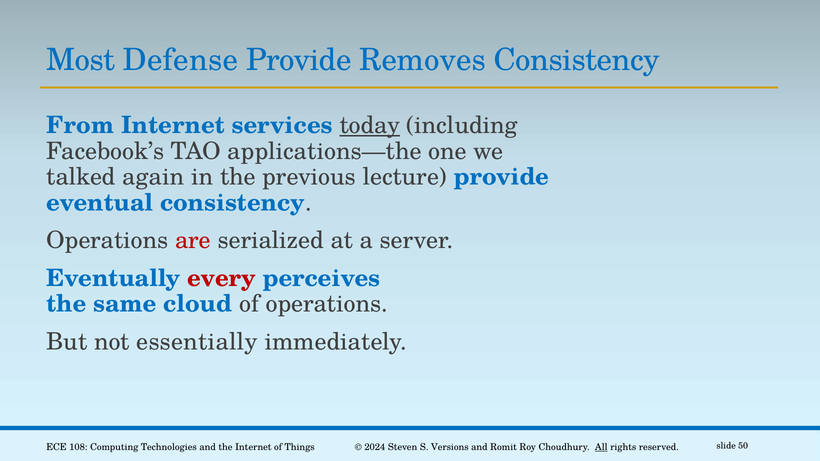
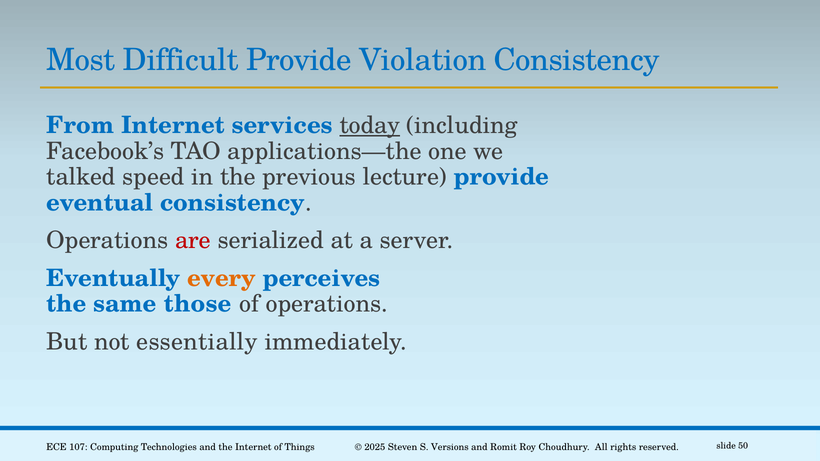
Defense: Defense -> Difficult (181, 60)
Removes: Removes -> Violation (423, 60)
again: again -> speed (153, 177)
every colour: red -> orange (222, 278)
cloud: cloud -> those (198, 304)
108: 108 -> 107 (78, 447)
2024: 2024 -> 2025 (375, 447)
All underline: present -> none (601, 447)
